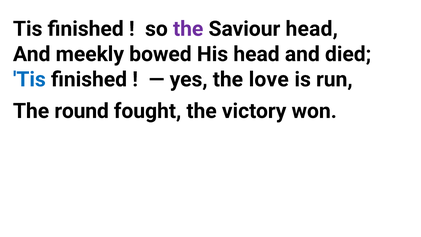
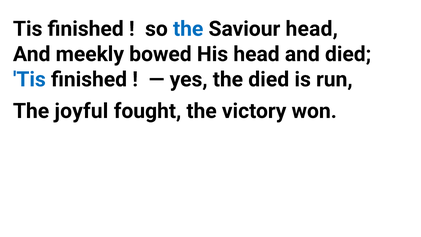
the colour: purple -> blue (188, 29)
the love: love -> died (269, 79)
round: round -> joyful (81, 111)
